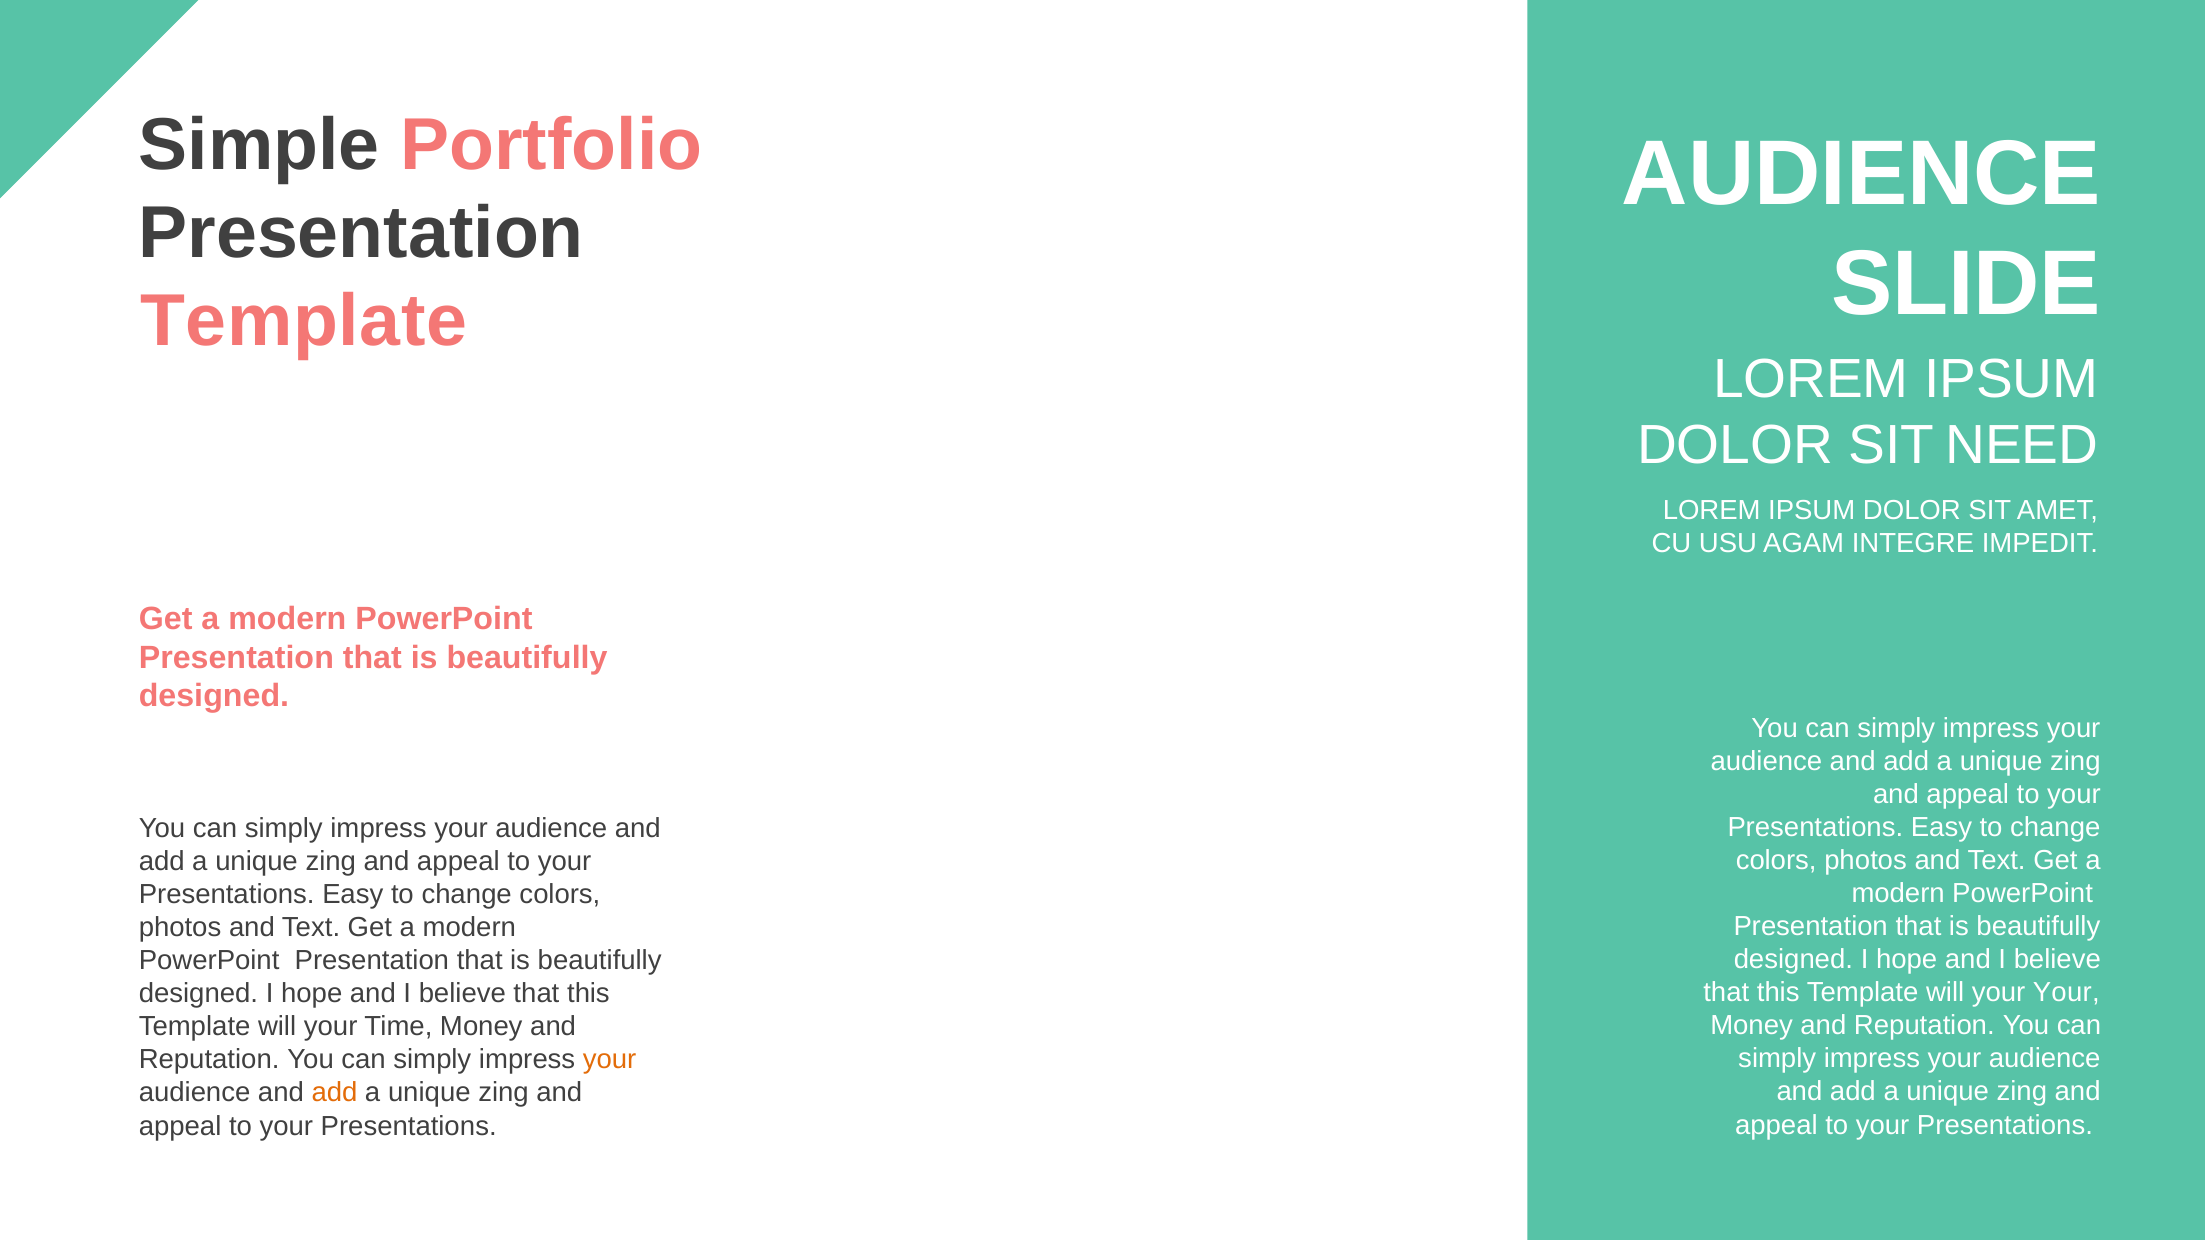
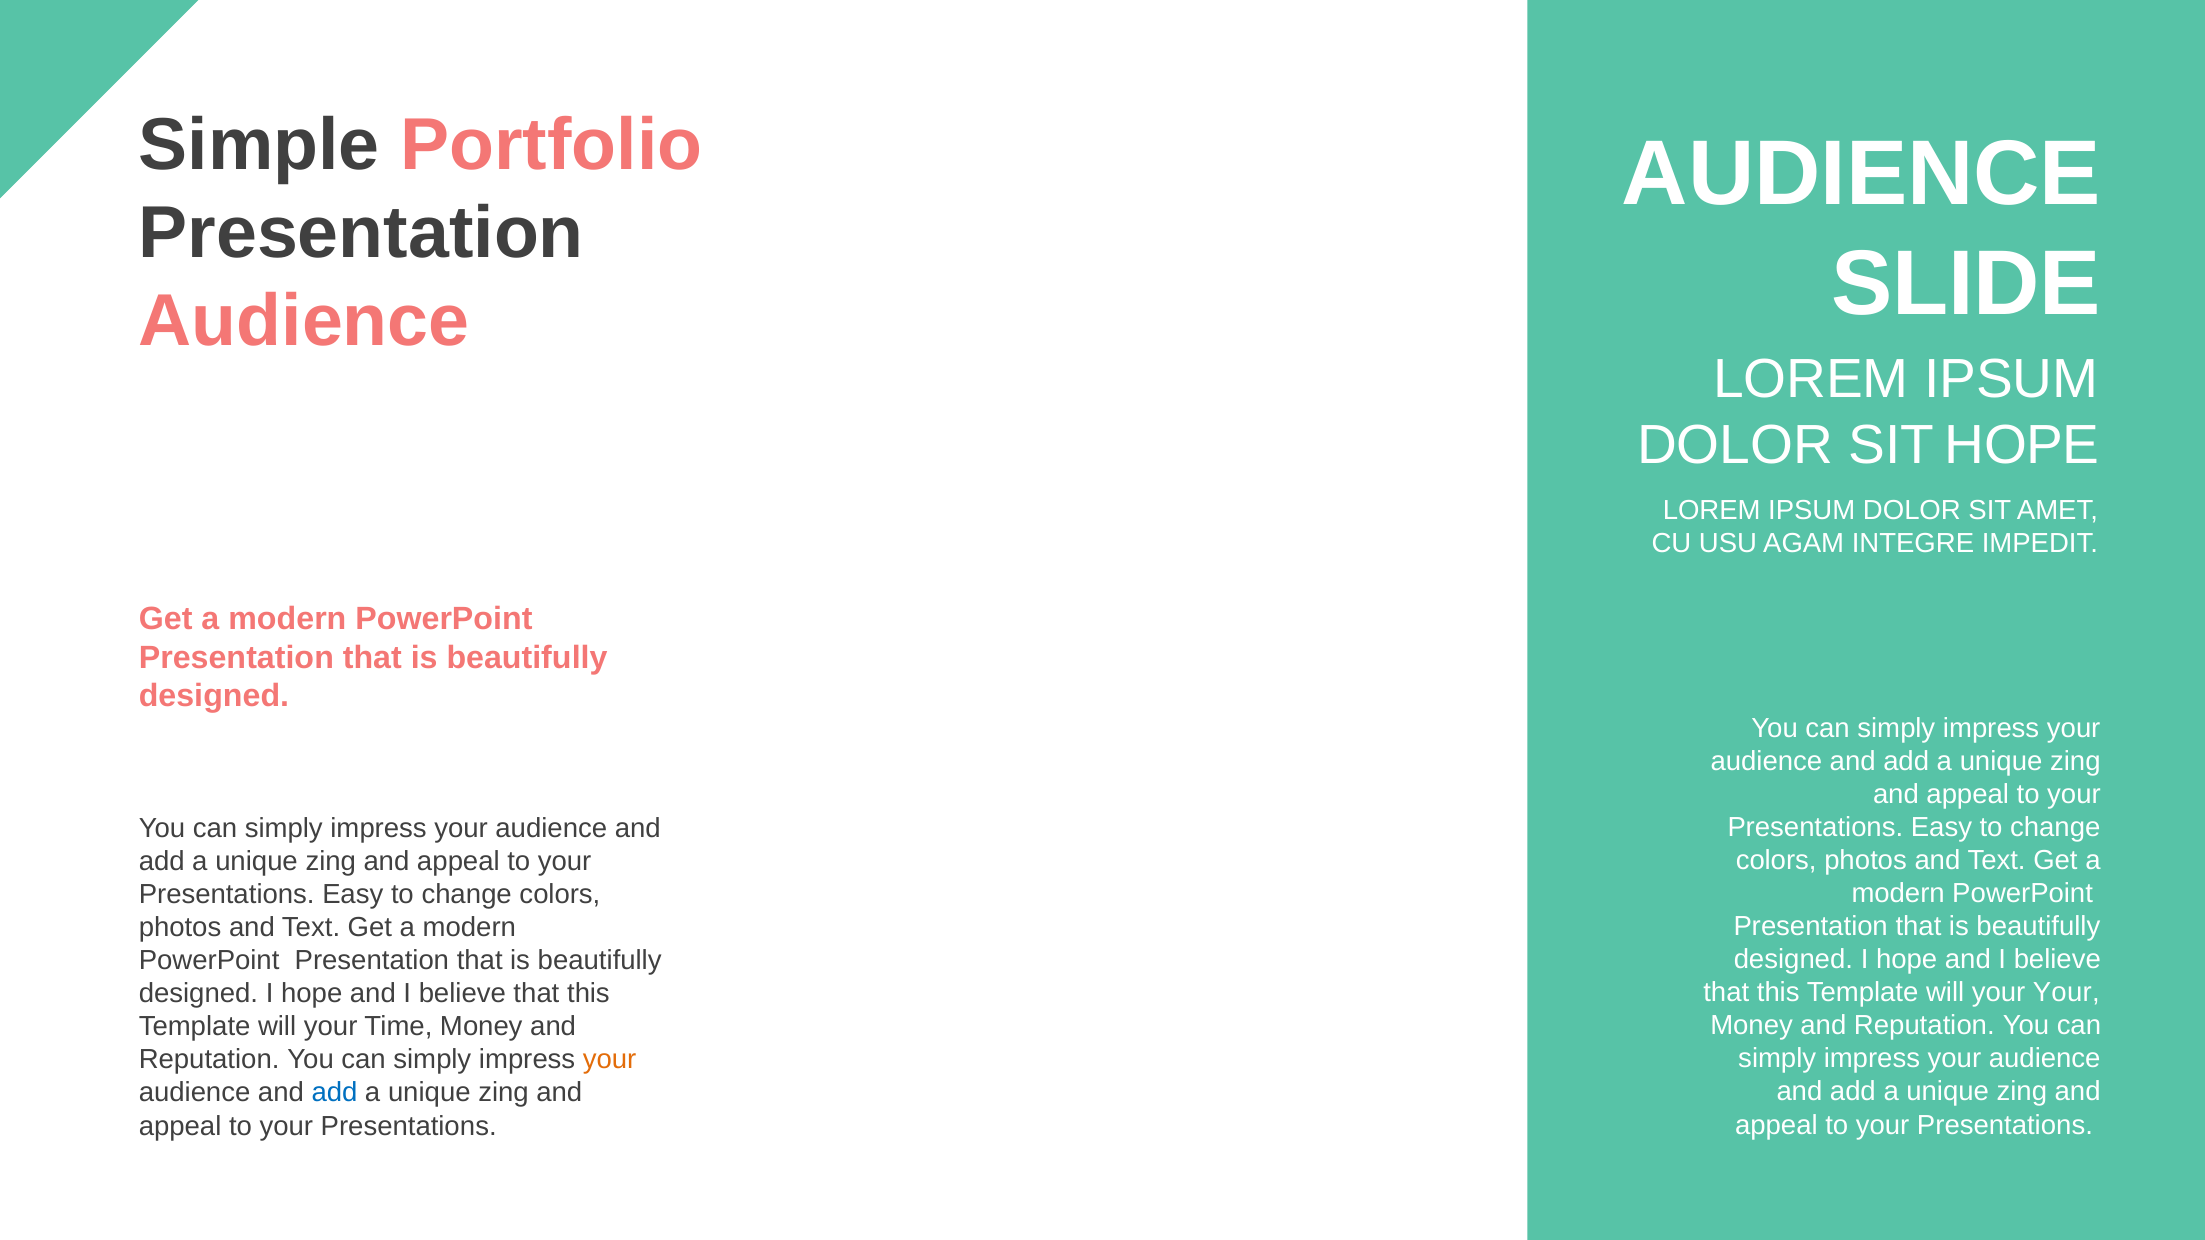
Template: Template -> Audience (304, 321)
SIT NEED: NEED -> HOPE (2022, 445)
add colour: orange -> blue (335, 1093)
